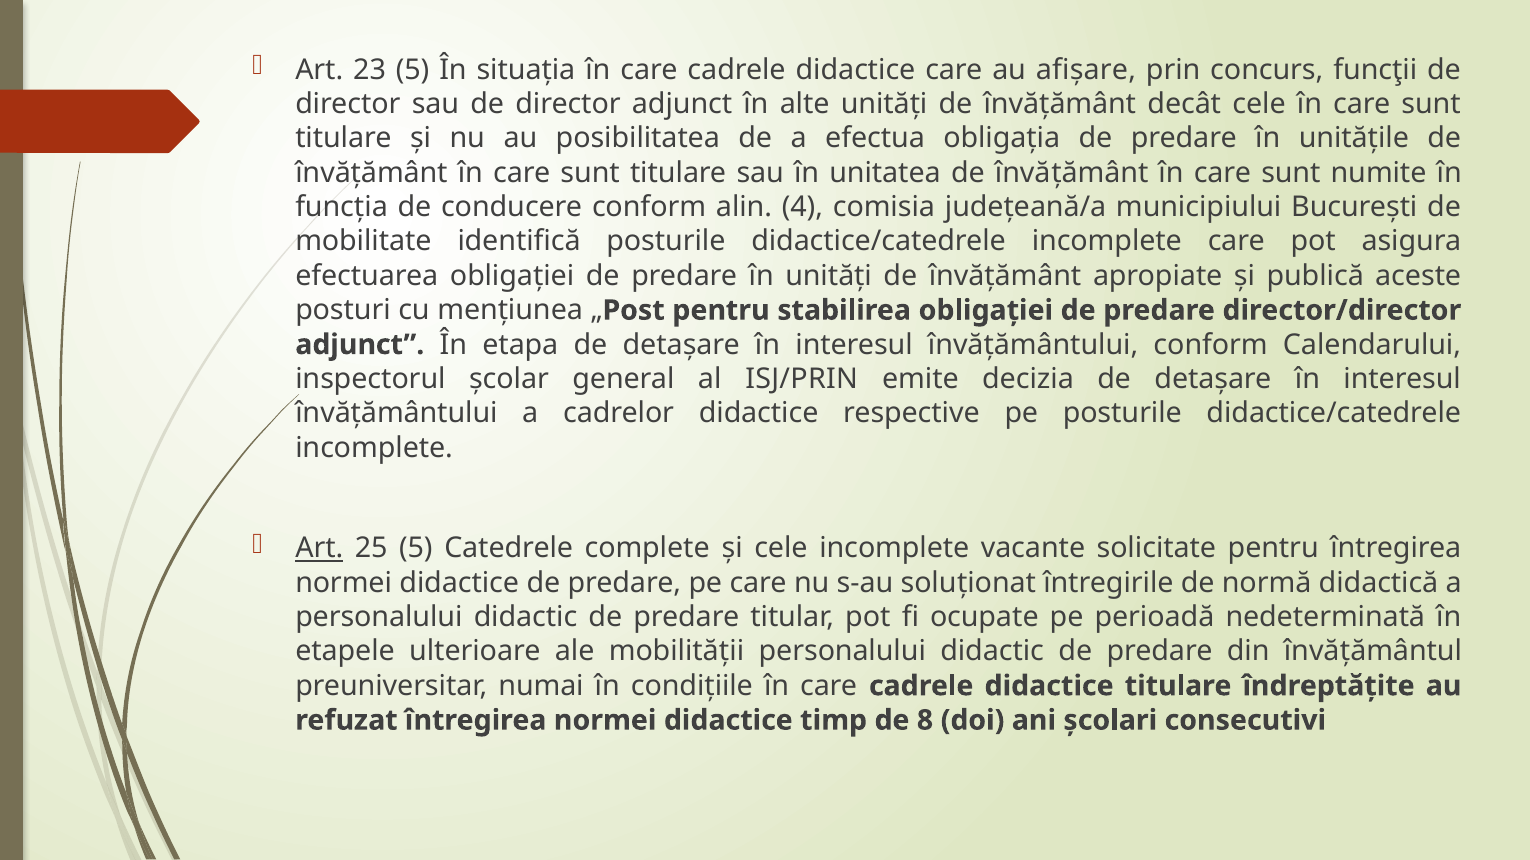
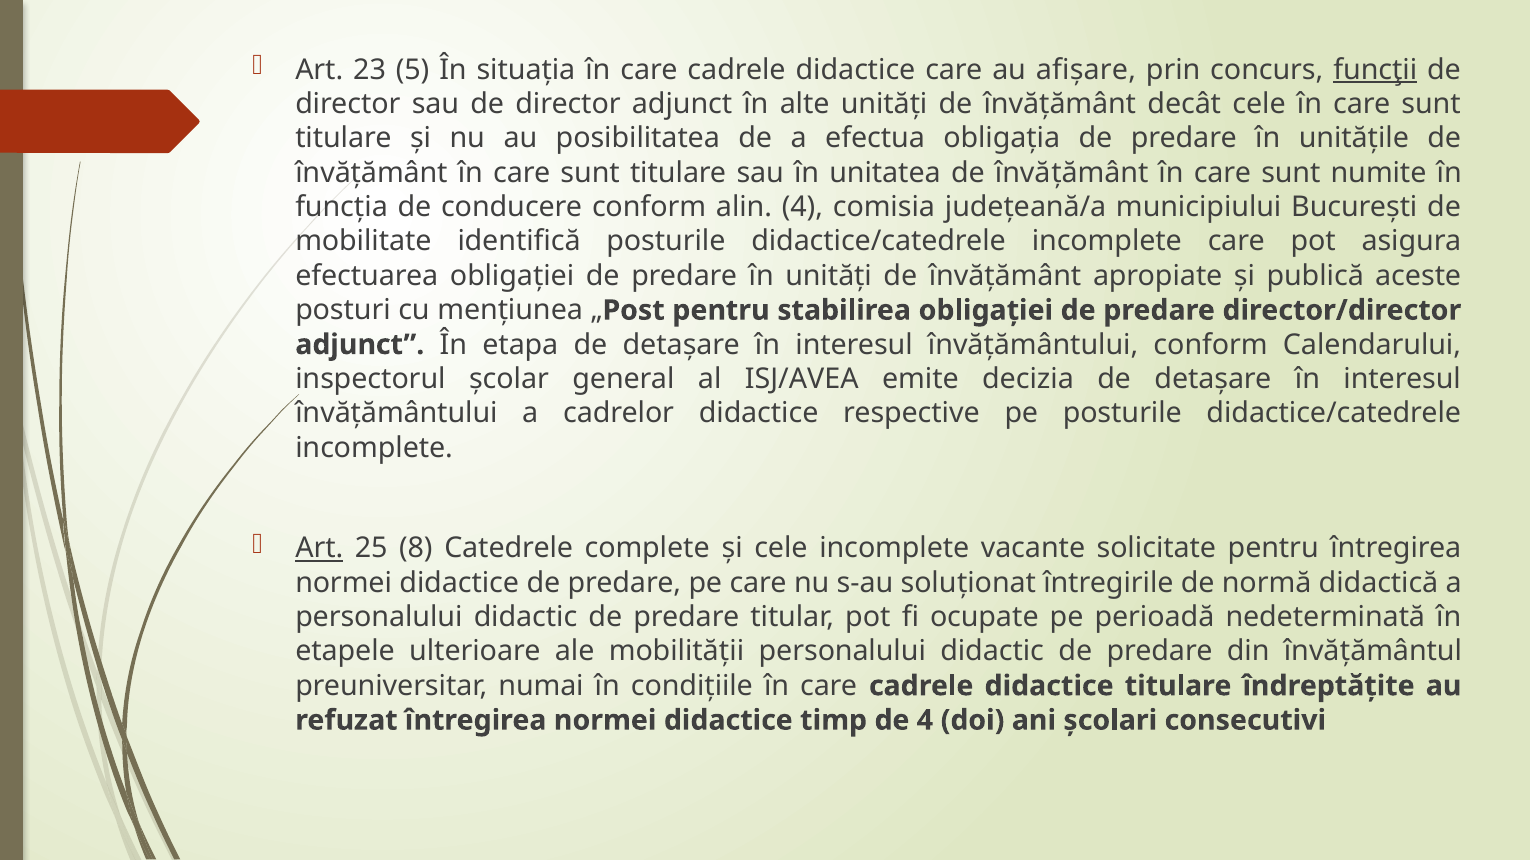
funcţii underline: none -> present (1375, 70)
ISJ/PRIN: ISJ/PRIN -> ISJ/AVEA (802, 379)
25 5: 5 -> 8 (416, 549)
de 8: 8 -> 4 (925, 721)
